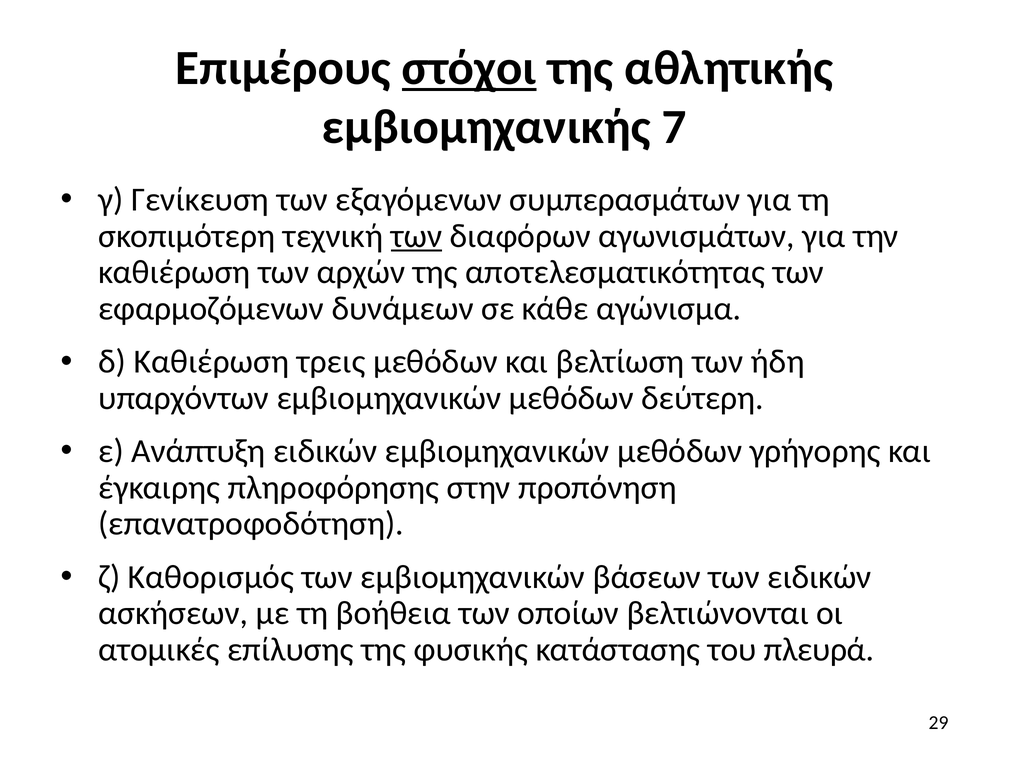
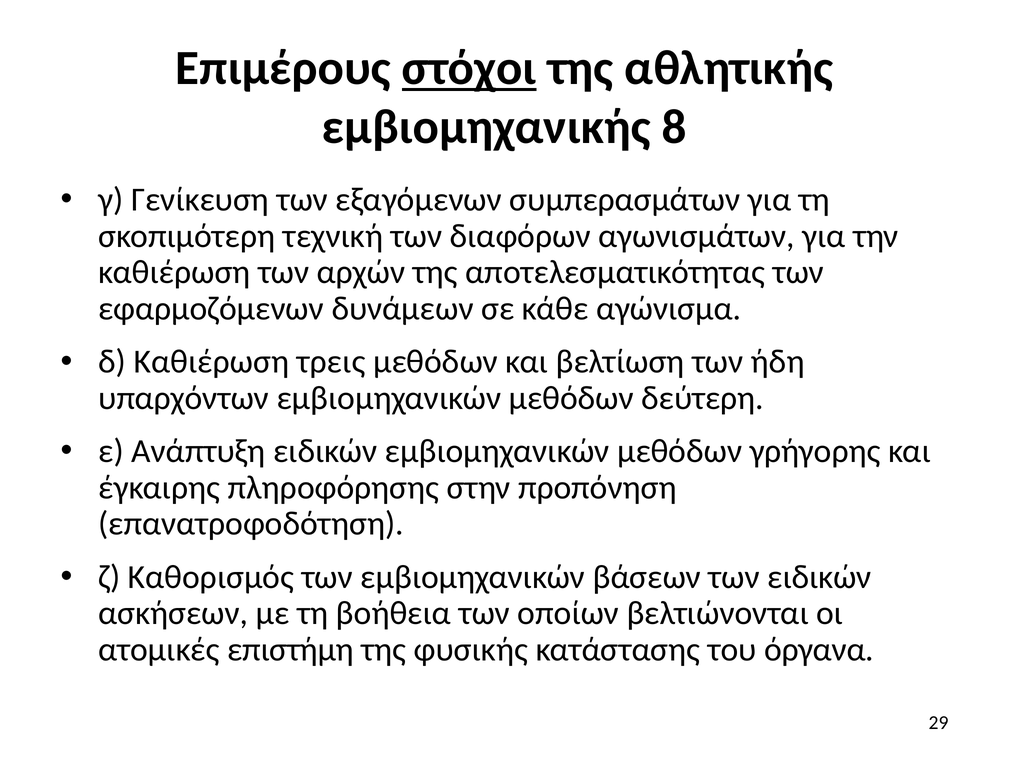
7: 7 -> 8 (674, 127)
των underline: present -> none (417, 236)
επίλυσης: επίλυσης -> επιστήμη (291, 649)
πλευρά: πλευρά -> όργανα (819, 649)
